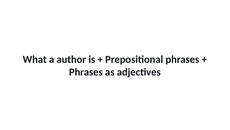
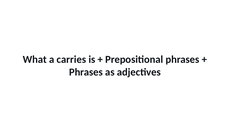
author: author -> carries (71, 59)
